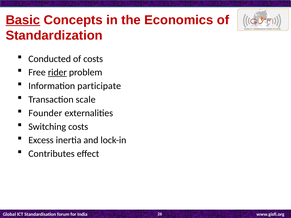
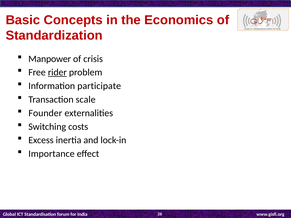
Basic underline: present -> none (23, 20)
Conducted: Conducted -> Manpower (50, 59)
of costs: costs -> crisis (93, 59)
Contributes: Contributes -> Importance (51, 154)
